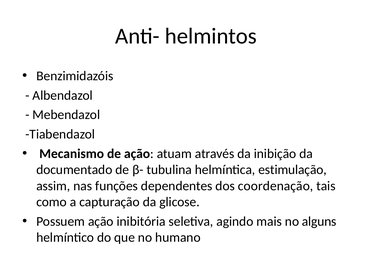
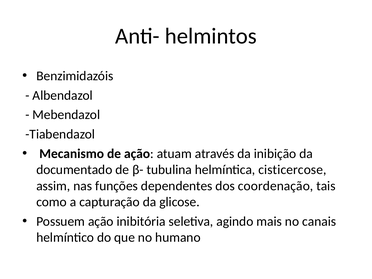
estimulação: estimulação -> cisticercose (292, 170)
alguns: alguns -> canais (319, 221)
